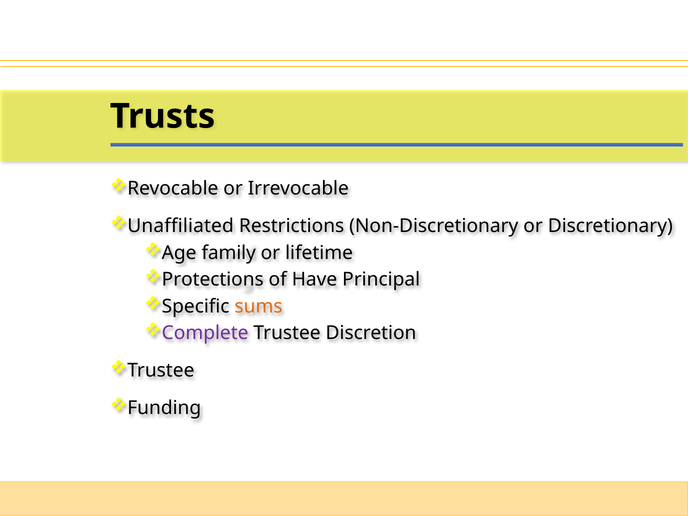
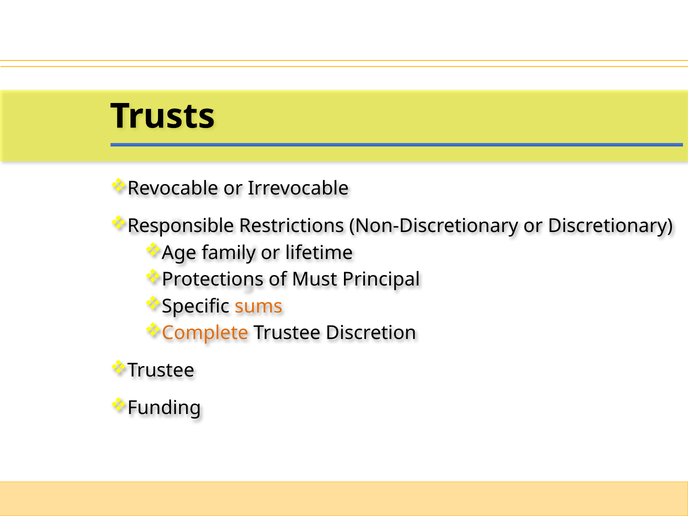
Unaffiliated: Unaffiliated -> Responsible (181, 226)
Have: Have -> Must (315, 280)
Complete colour: purple -> orange (205, 333)
